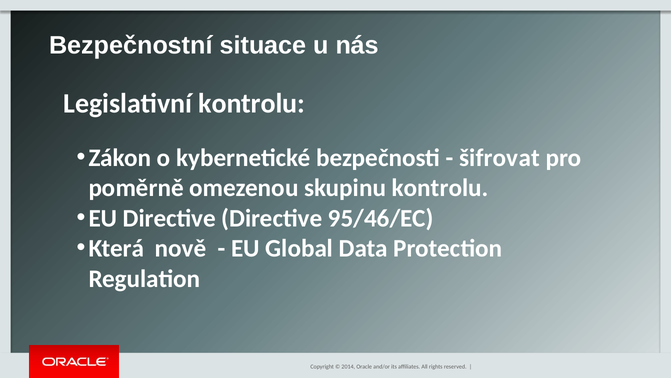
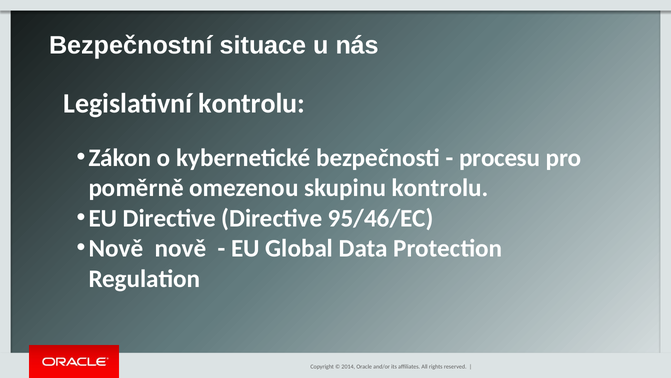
šifrovat: šifrovat -> procesu (500, 158)
Která: Která -> Nově (116, 248)
